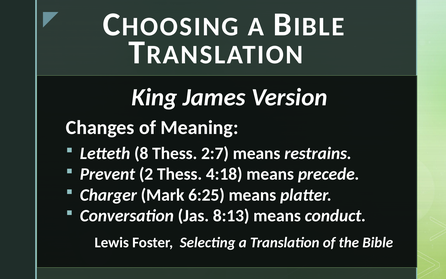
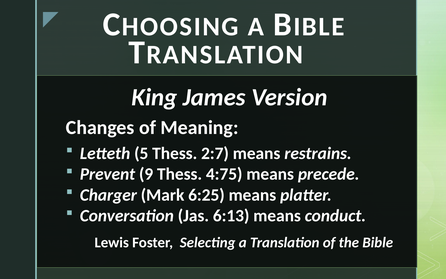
8: 8 -> 5 (141, 153)
2: 2 -> 9 (146, 174)
4:18: 4:18 -> 4:75 (224, 174)
8:13: 8:13 -> 6:13 (231, 216)
